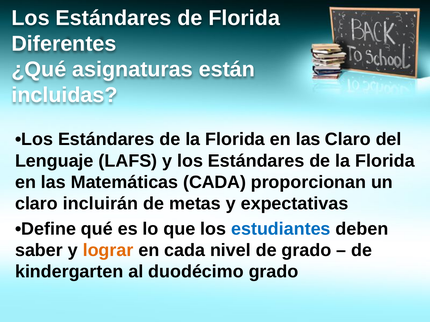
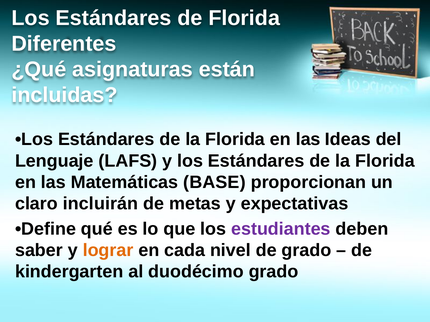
las Claro: Claro -> Ideas (348, 140)
Matemáticas CADA: CADA -> BASE (214, 183)
estudiantes colour: blue -> purple (281, 229)
